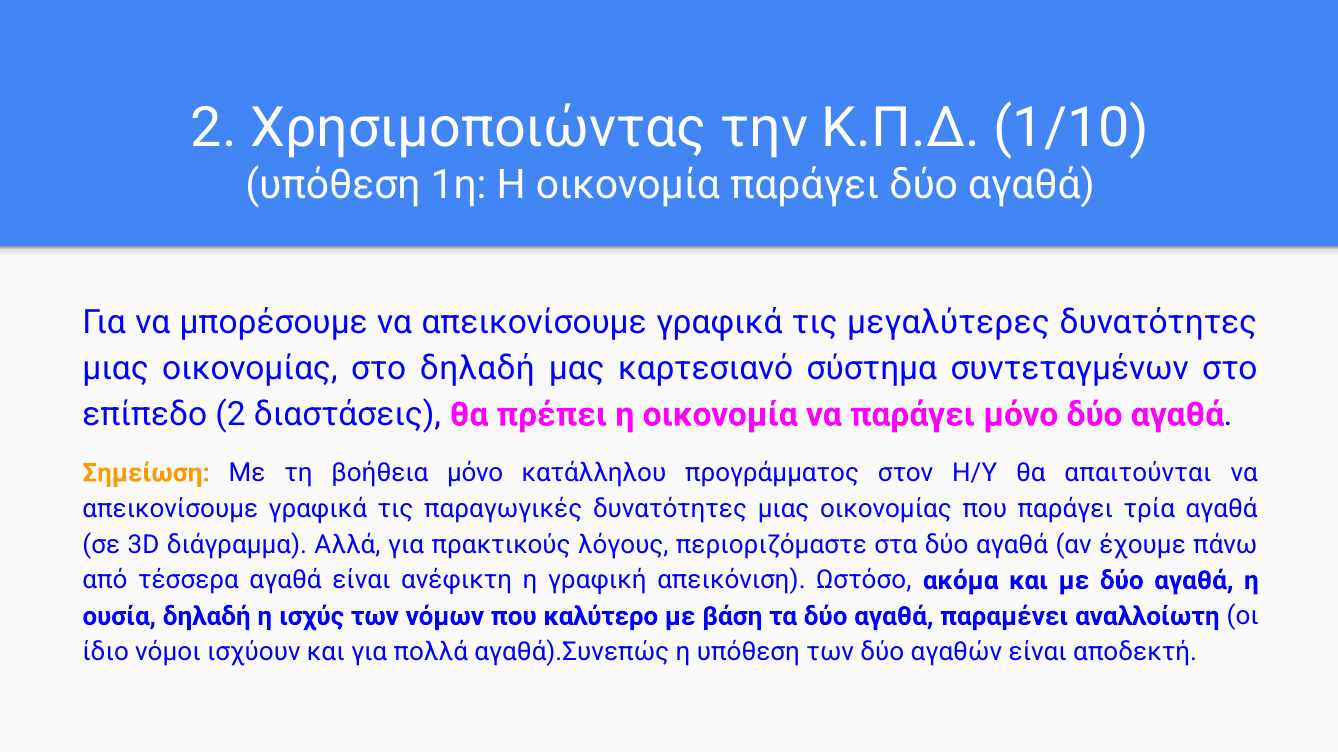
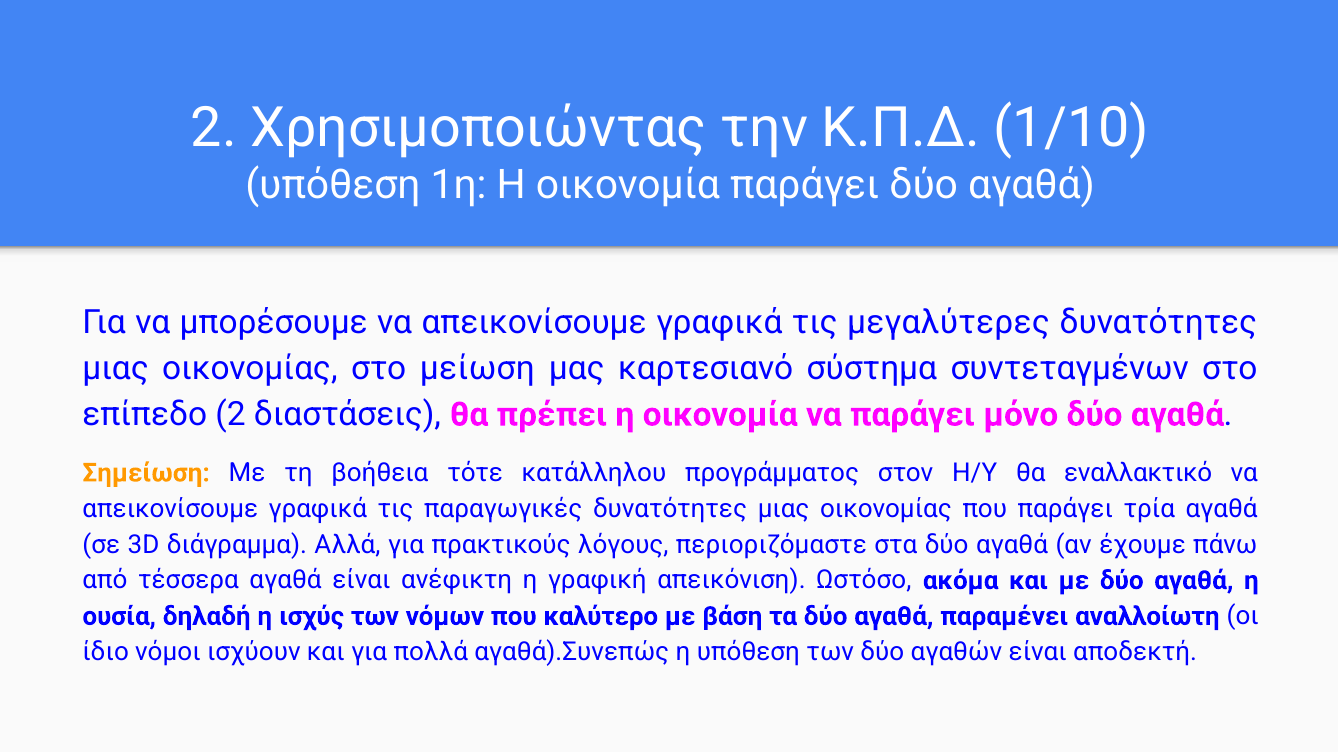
στο δηλαδή: δηλαδή -> μείωση (477, 369)
βοήθεια μόνο: μόνο -> τότε (475, 473)
απαιτούνται: απαιτούνται -> εναλλακτικό (1138, 473)
